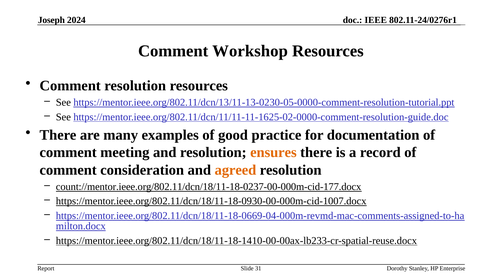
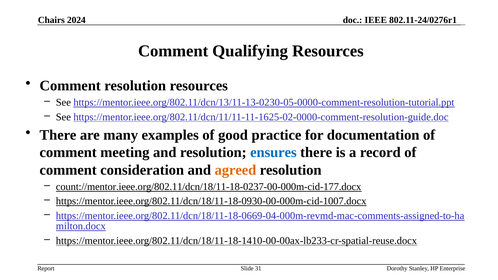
Joseph: Joseph -> Chairs (51, 20)
Workshop: Workshop -> Qualifying (250, 51)
ensures colour: orange -> blue (273, 153)
